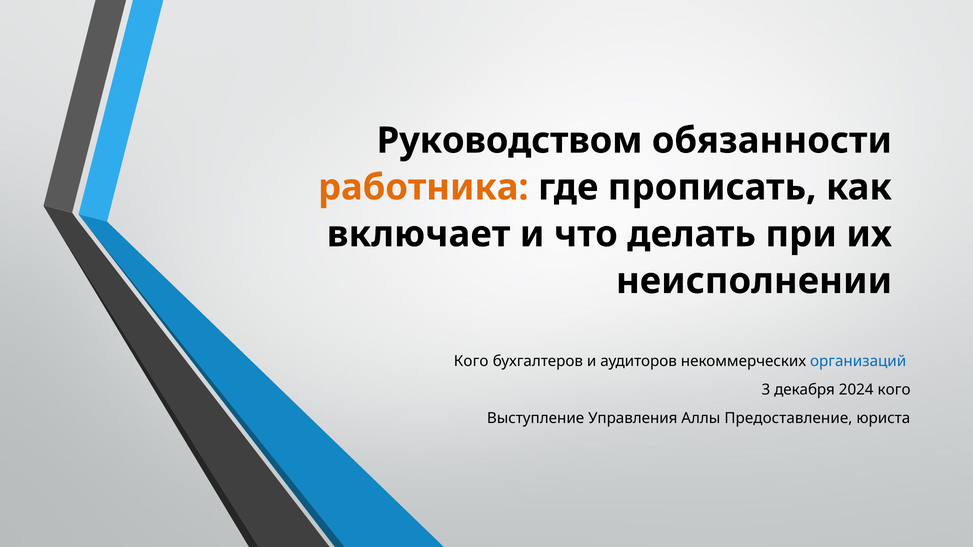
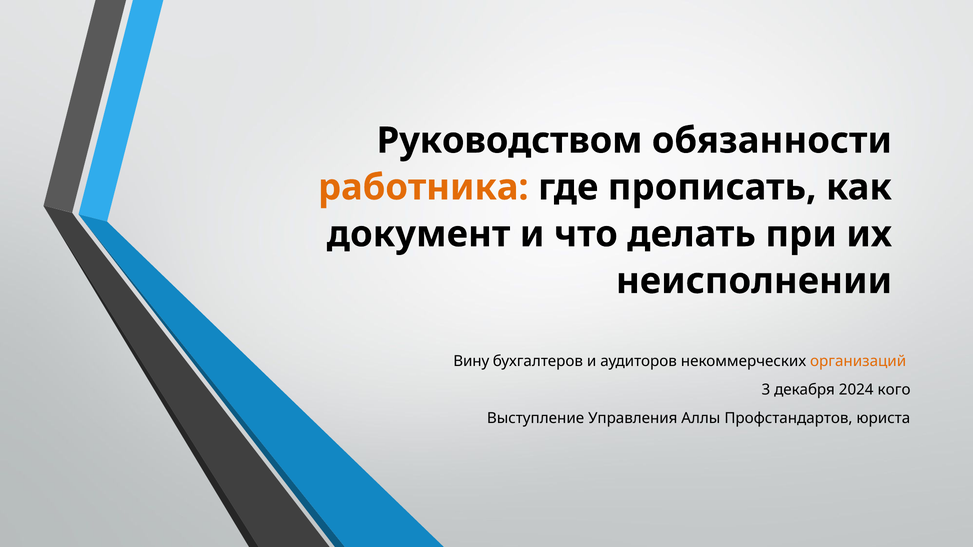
включает: включает -> документ (419, 234)
Кого: Кого -> Вину (471, 361)
организаций colour: blue -> orange (858, 361)
Предоставление: Предоставление -> Профстандартов (788, 418)
